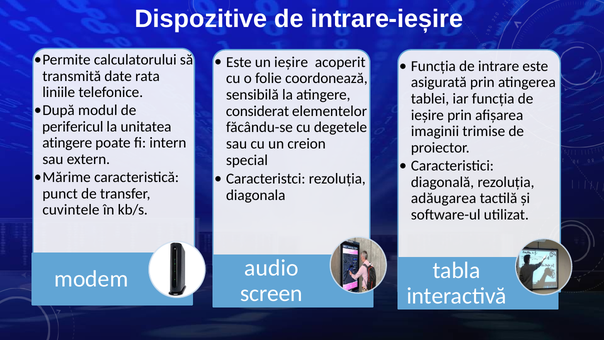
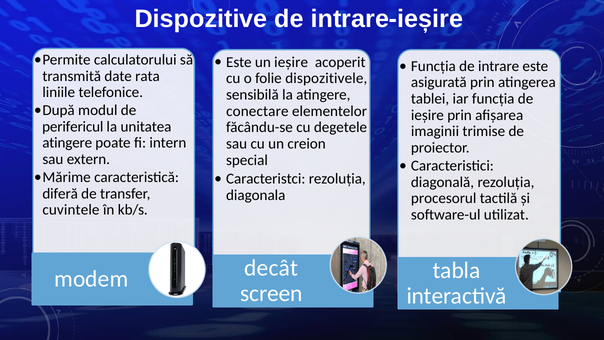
coordonează: coordonează -> dispozitivele (326, 78)
considerat: considerat -> conectare (257, 111)
punct: punct -> diferă (60, 194)
adăugarea: adăugarea -> procesorul (444, 198)
audio: audio -> decât (271, 268)
